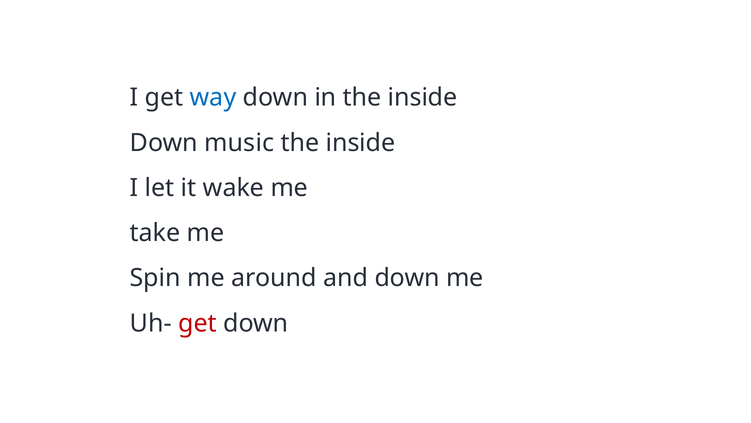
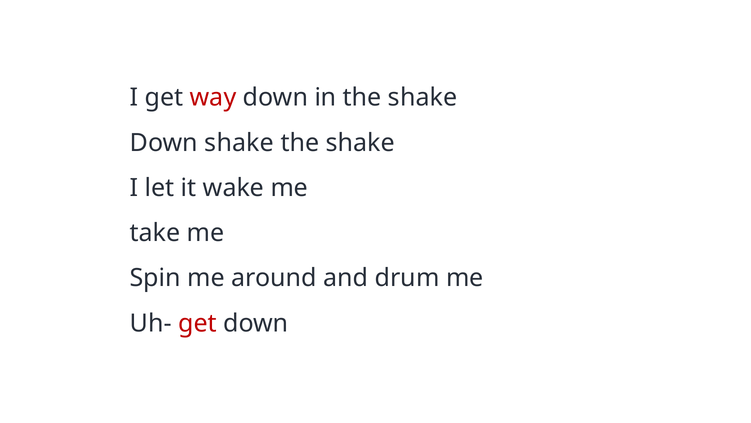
way colour: blue -> red (213, 98)
in the inside: inside -> shake (423, 98)
Down music: music -> shake (239, 143)
inside: inside -> shake (360, 143)
and down: down -> drum (407, 278)
